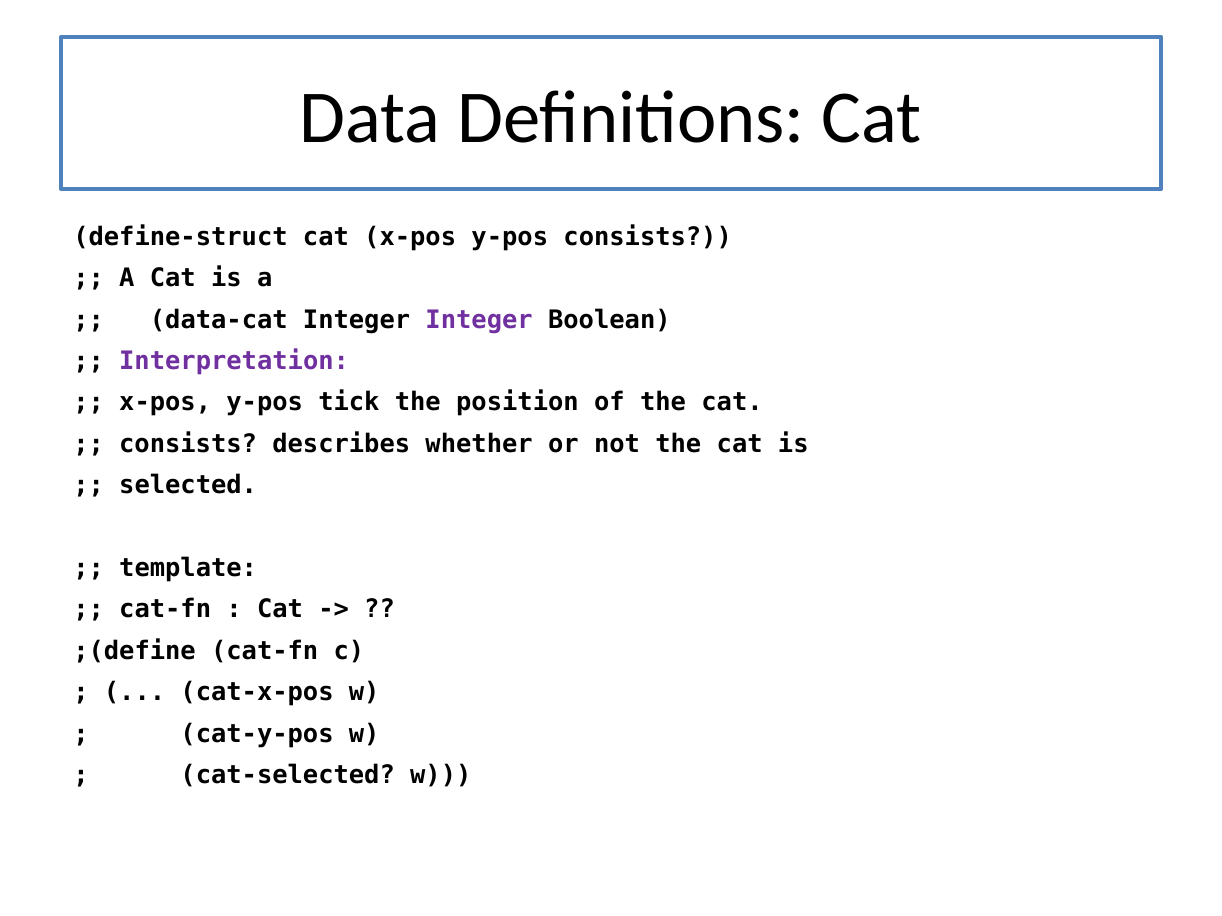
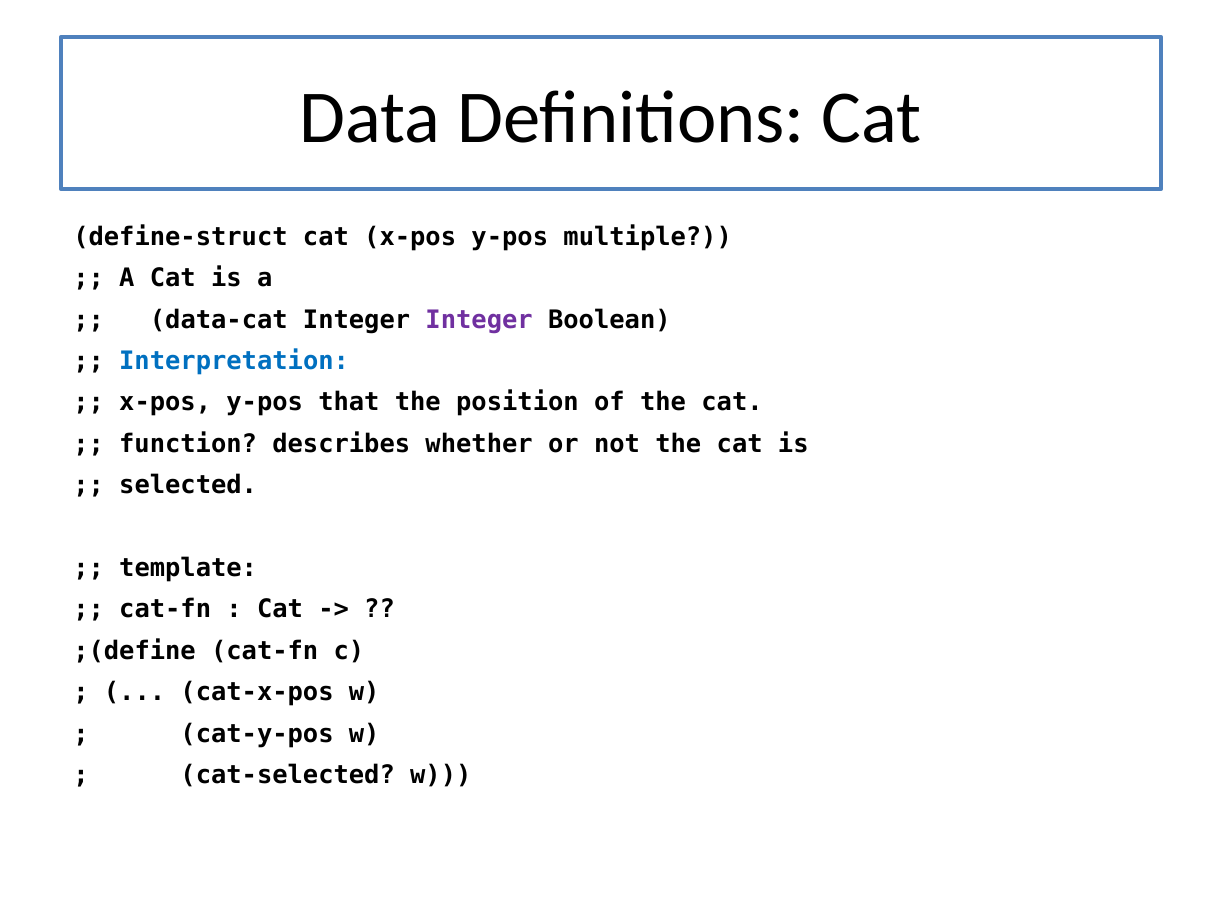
y-pos consists: consists -> multiple (648, 237)
Interpretation colour: purple -> blue (234, 361)
tick: tick -> that (349, 403)
consists: consists -> function (188, 444)
